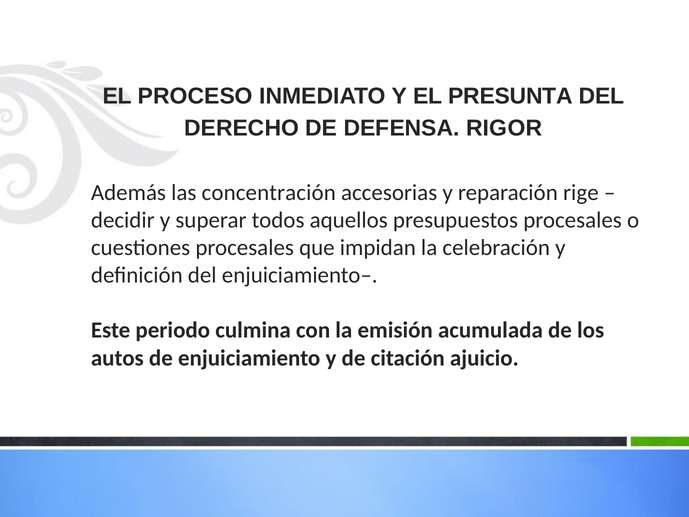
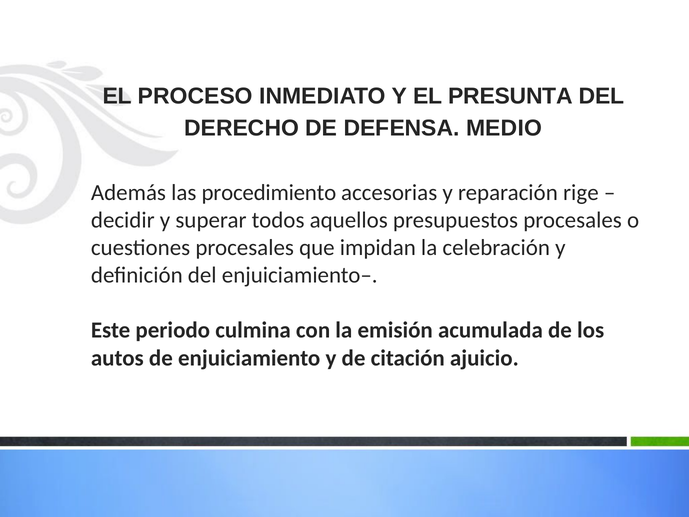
RIGOR: RIGOR -> MEDIO (504, 128)
concentración: concentración -> procedimiento (269, 192)
